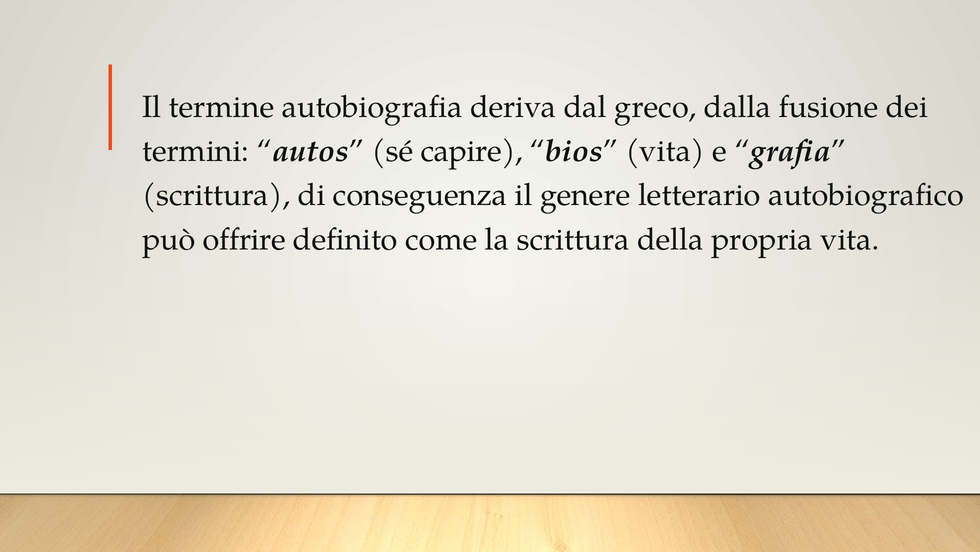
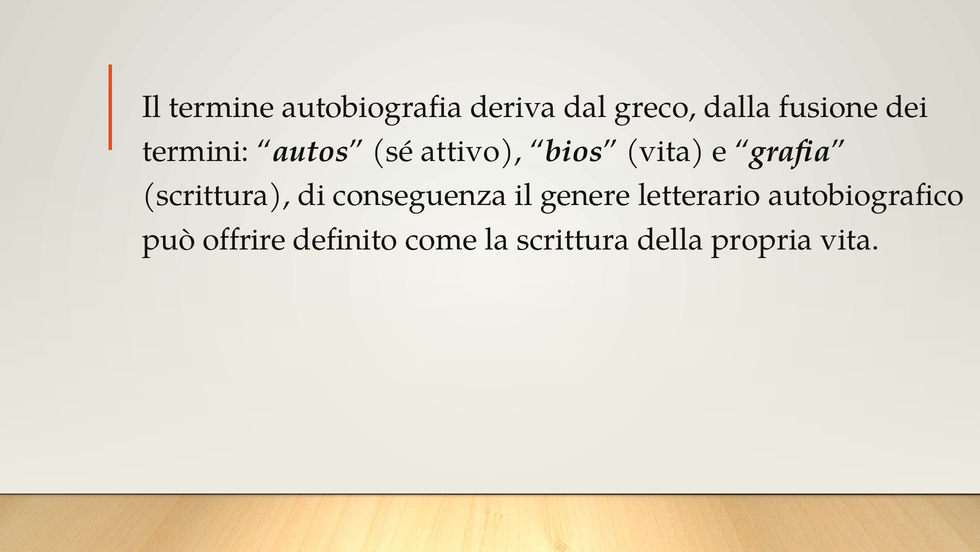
capire: capire -> attivo (471, 151)
